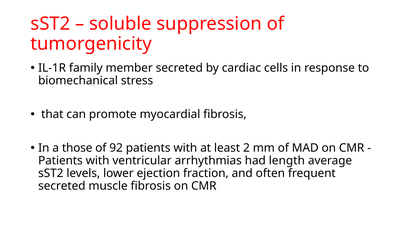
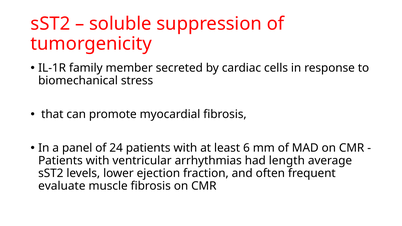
those: those -> panel (77, 148)
92: 92 -> 24 (116, 148)
2: 2 -> 6 (246, 148)
secreted: secreted -> evaluate (62, 186)
